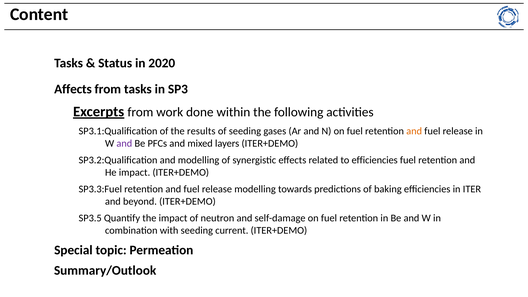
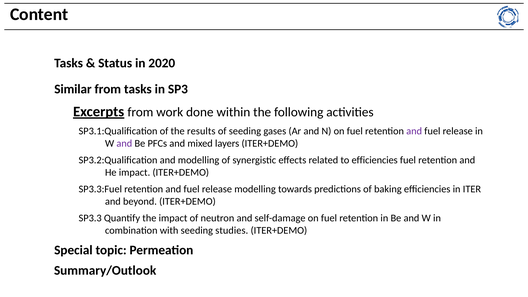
Affects: Affects -> Similar (73, 89)
and colour: orange -> purple (414, 131)
SP3.5: SP3.5 -> SP3.3 (90, 218)
current: current -> studies (232, 231)
